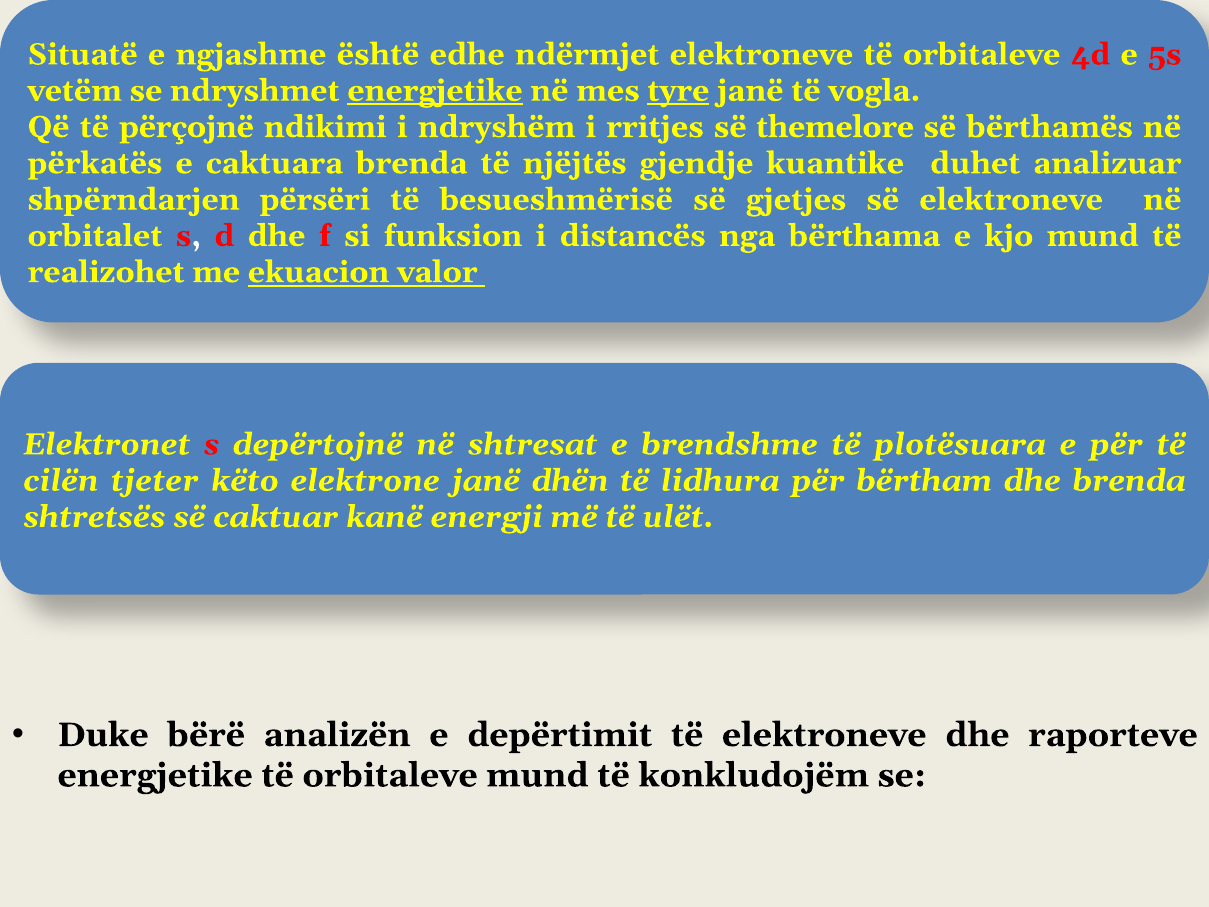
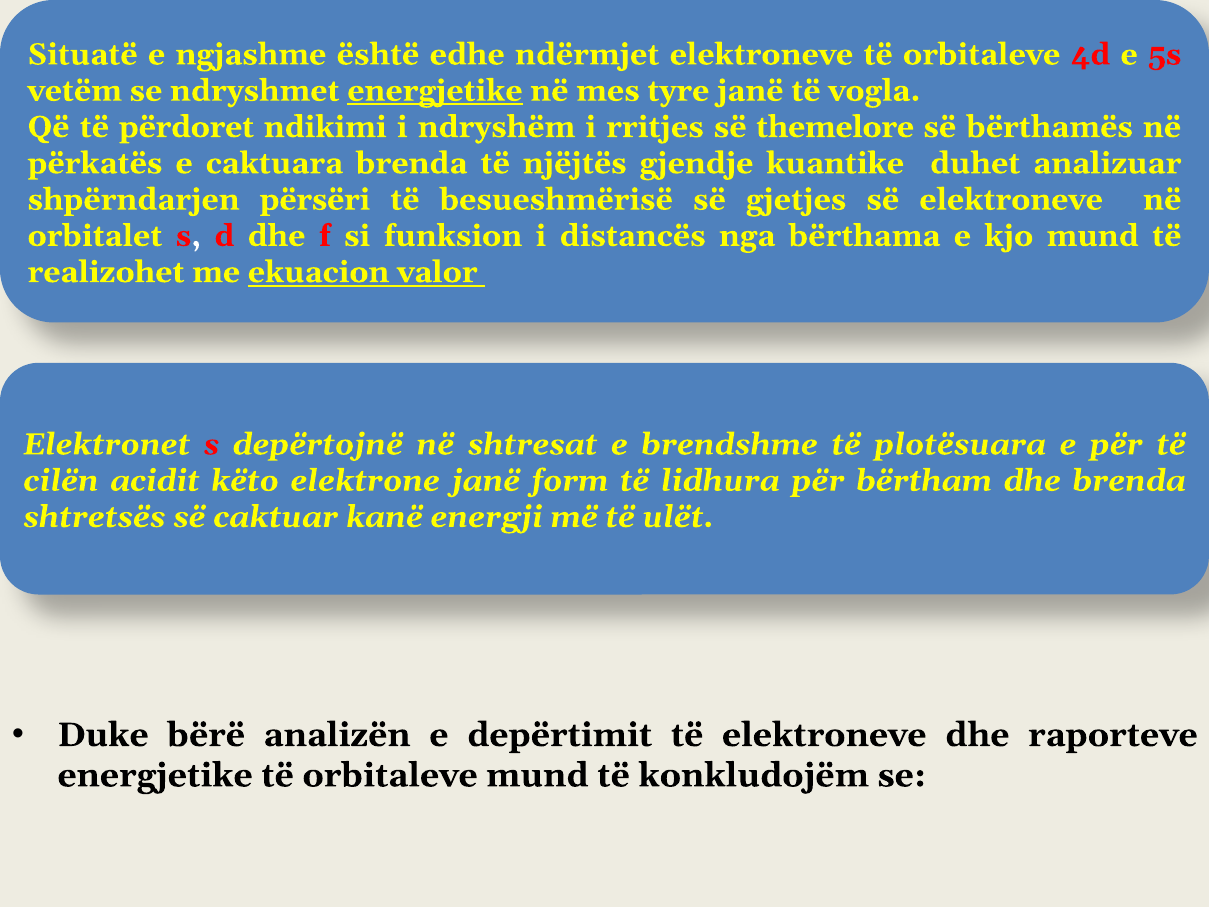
tyre underline: present -> none (678, 91)
përçojnë: përçojnë -> përdoret (187, 127)
tjeter: tjeter -> acidit (155, 481)
dhën: dhën -> form (570, 481)
